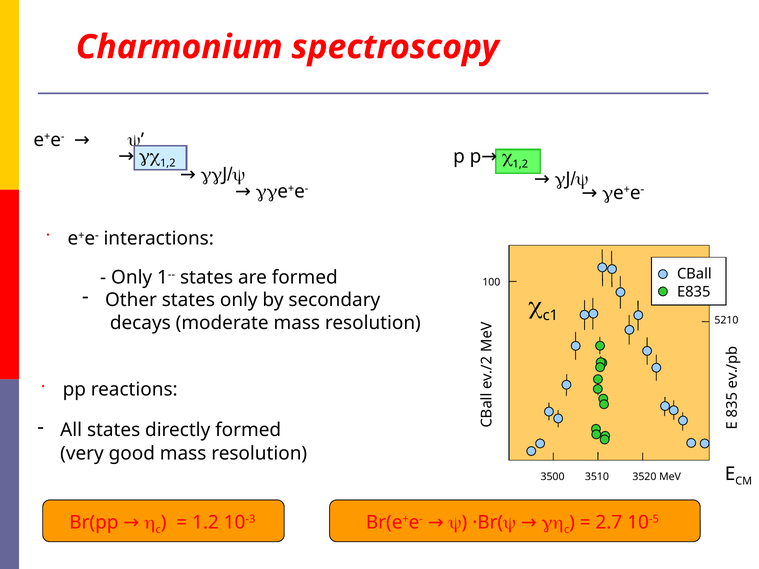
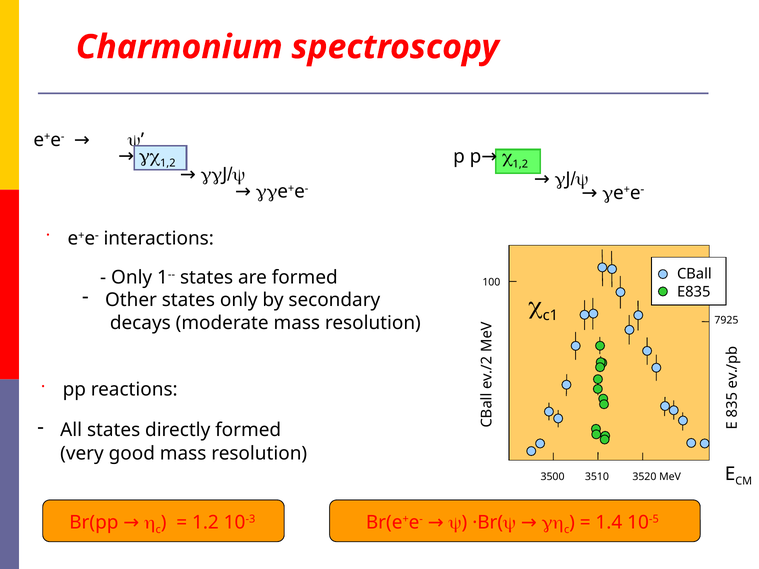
5210: 5210 -> 7925 (726, 321)
2.7: 2.7 -> 1.4 (609, 523)
